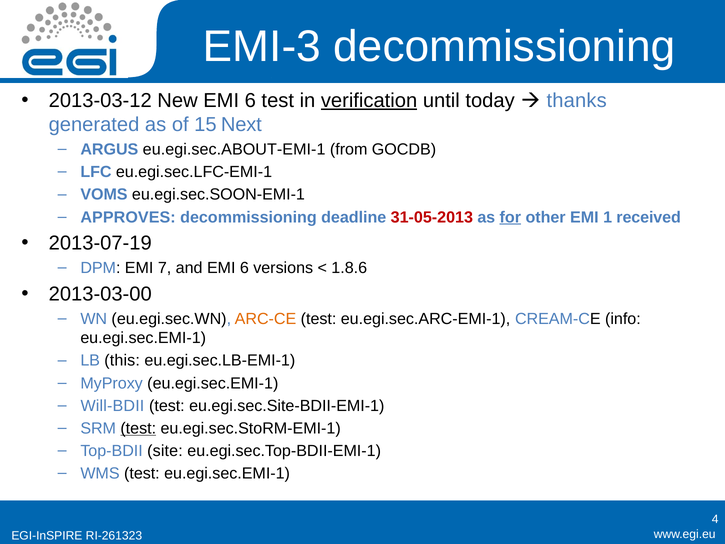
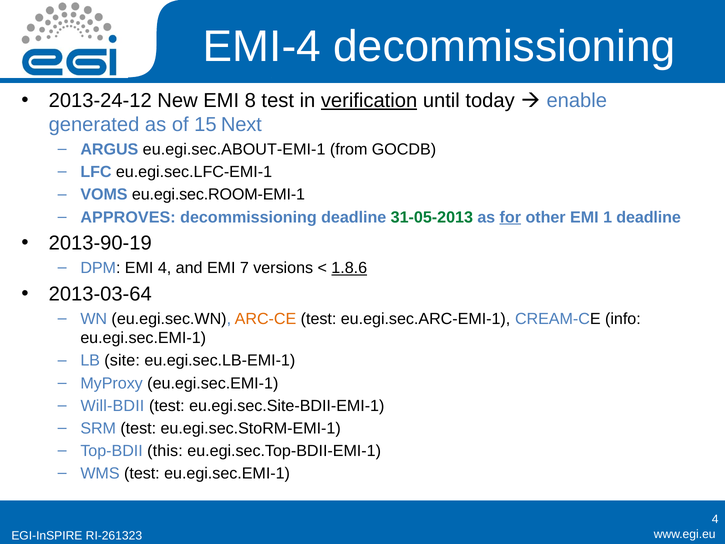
EMI-3: EMI-3 -> EMI-4 (262, 47)
2013-03-12: 2013-03-12 -> 2013-24-12 (100, 101)
New EMI 6: 6 -> 8 (250, 101)
thanks: thanks -> enable (577, 101)
eu.egi.sec.SOON-EMI-1: eu.egi.sec.SOON-EMI-1 -> eu.egi.sec.ROOM-EMI-1 (219, 195)
31-05-2013 colour: red -> green (432, 217)
1 received: received -> deadline (649, 217)
2013-07-19: 2013-07-19 -> 2013-90-19 (100, 243)
EMI 7: 7 -> 4 (165, 268)
and EMI 6: 6 -> 7 (244, 268)
1.8.6 underline: none -> present (349, 268)
2013-03-00: 2013-03-00 -> 2013-03-64 (100, 294)
this: this -> site (122, 360)
test underline: present -> none (138, 428)
site: site -> this (165, 451)
